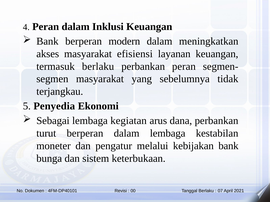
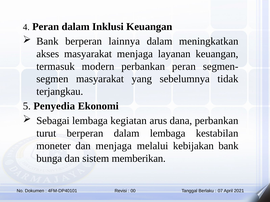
modern: modern -> lainnya (124, 41)
masyarakat efisiensi: efisiensi -> menjaga (135, 54)
termasuk berlaku: berlaku -> modern (98, 67)
dan pengatur: pengatur -> menjaga (114, 146)
keterbukaan: keterbukaan -> memberikan (139, 159)
